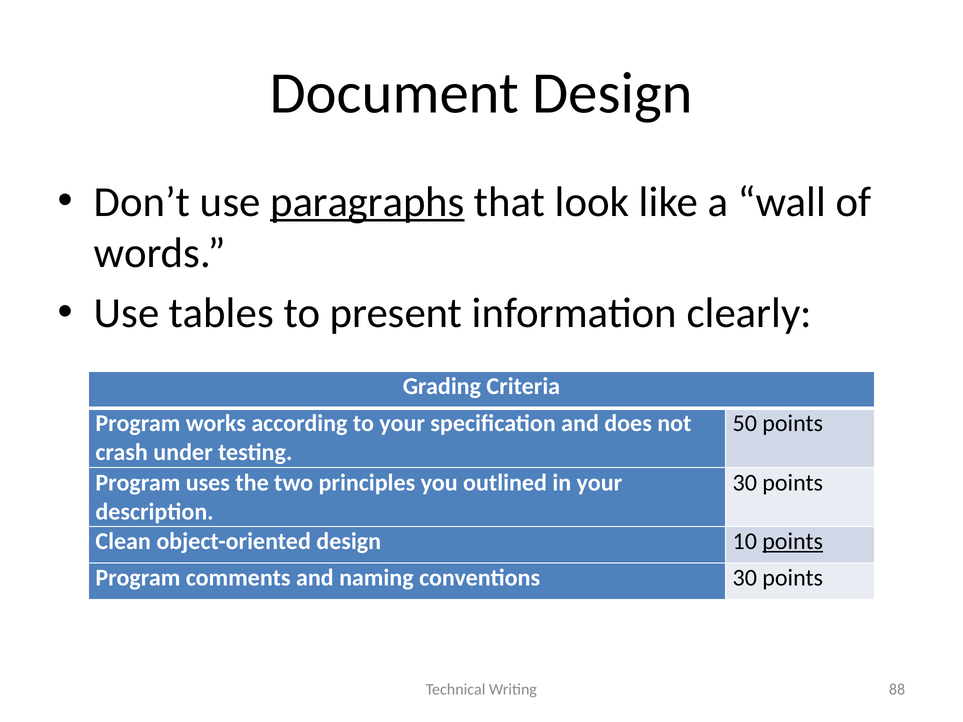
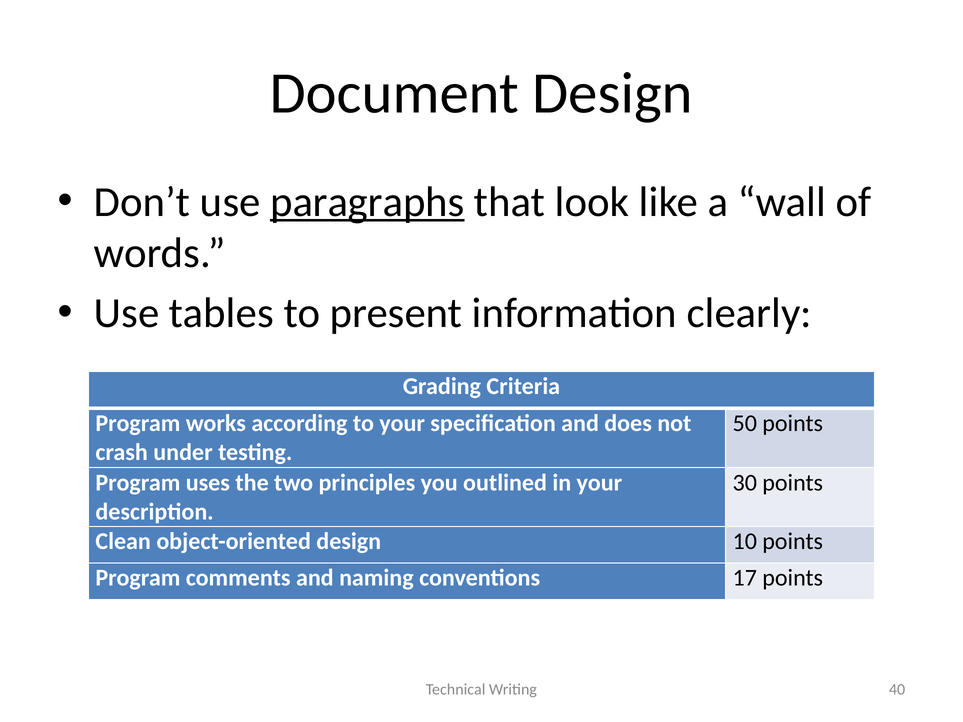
points underline: present -> none (793, 542)
conventions 30: 30 -> 17 (745, 578)
88: 88 -> 40 (897, 690)
